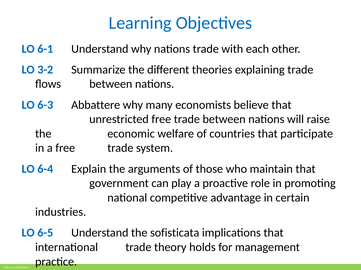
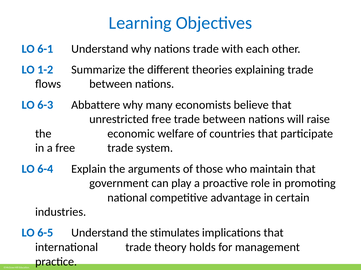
3-2: 3-2 -> 1-2 (45, 70)
sofisticata: sofisticata -> stimulates (175, 233)
